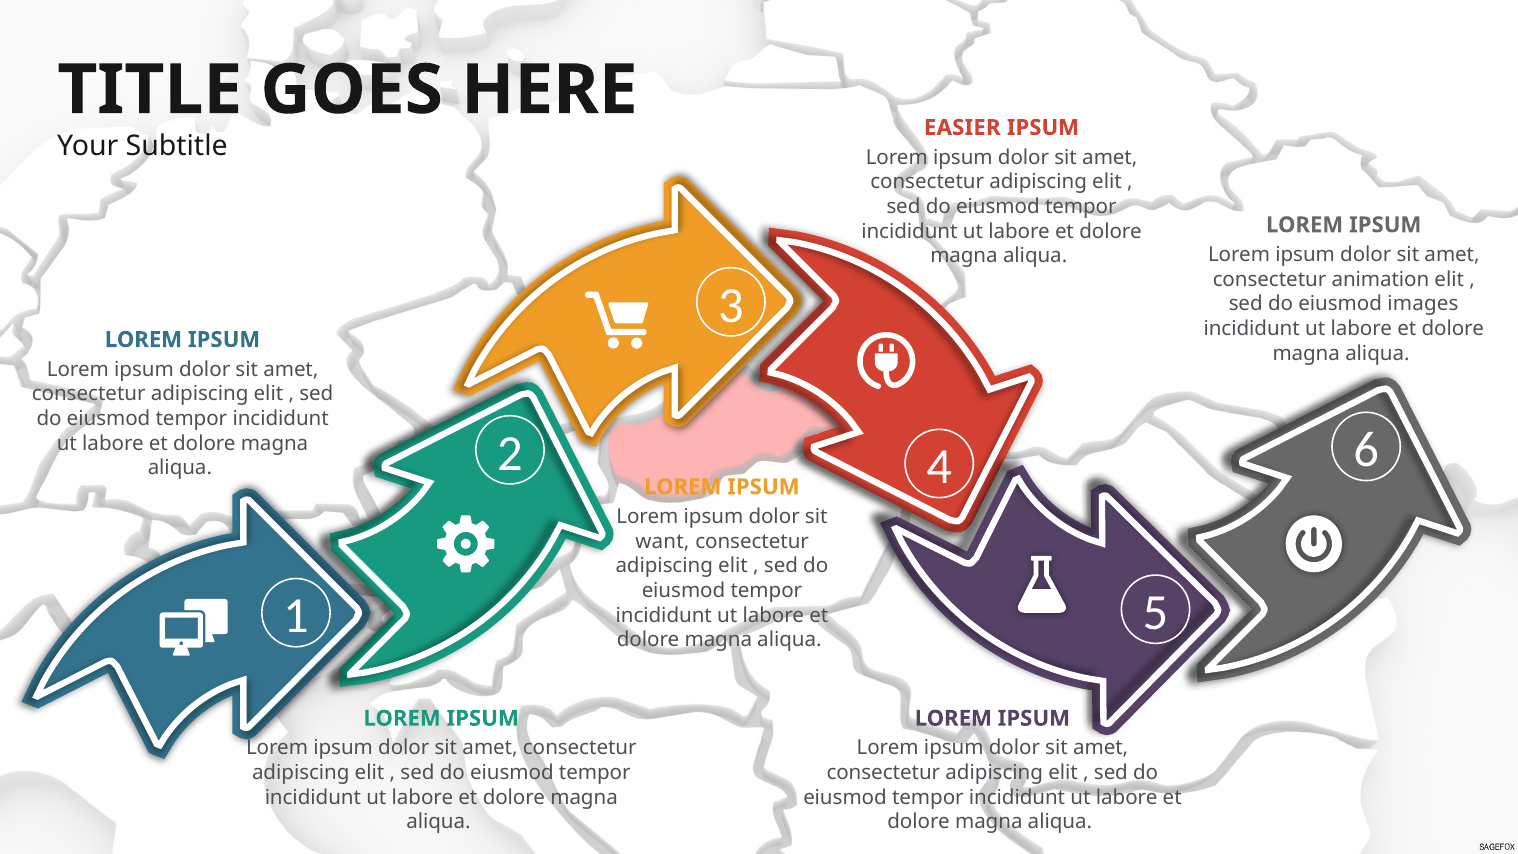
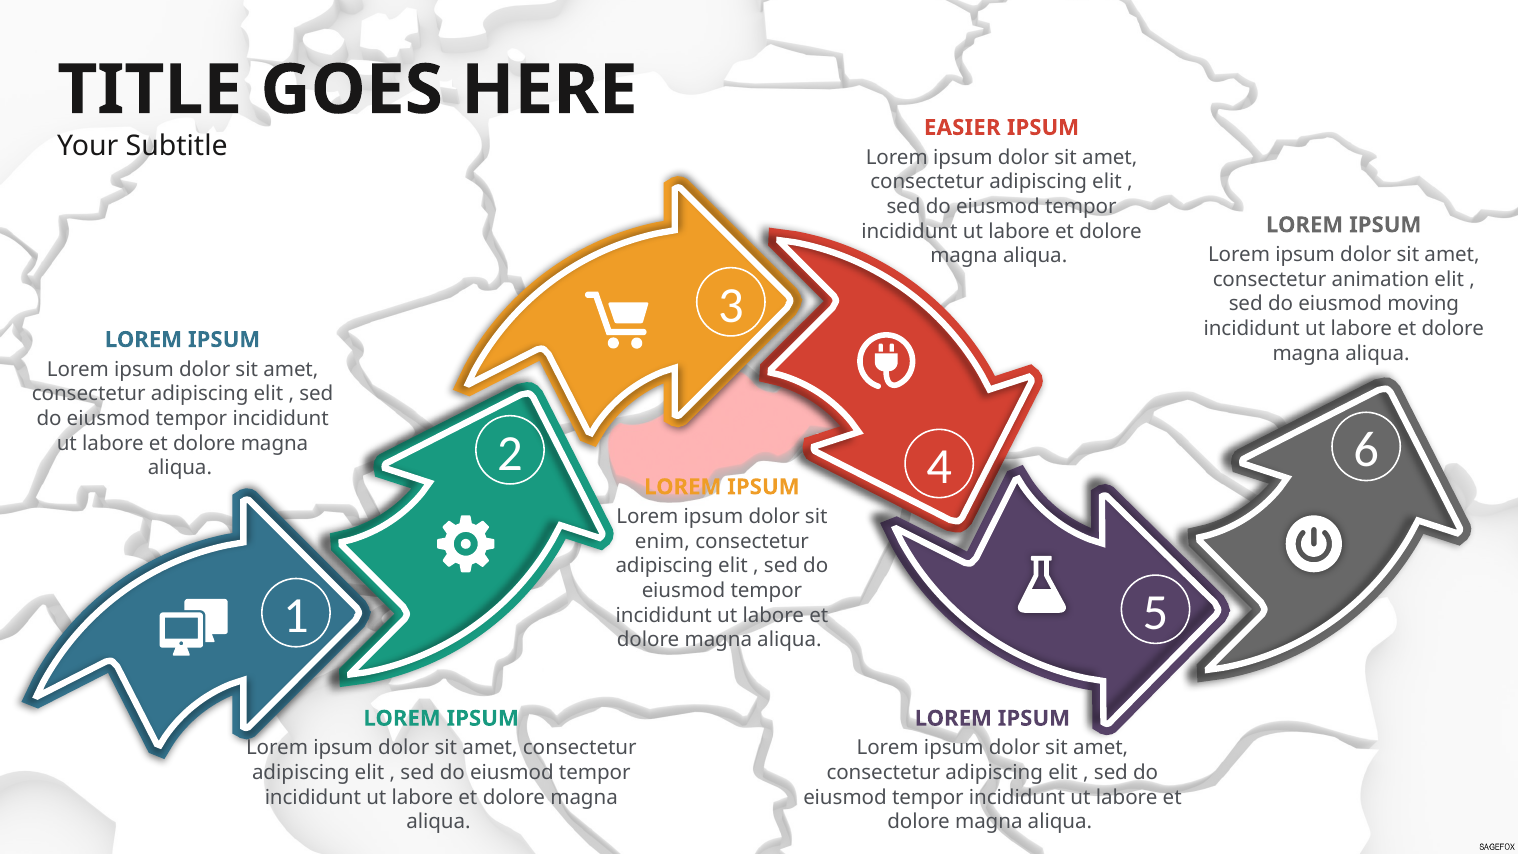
images: images -> moving (1423, 304)
want: want -> enim (662, 541)
